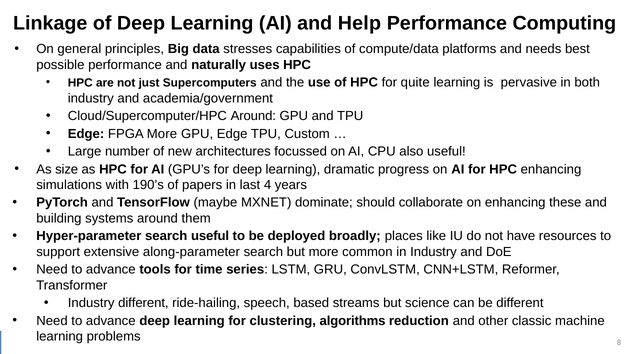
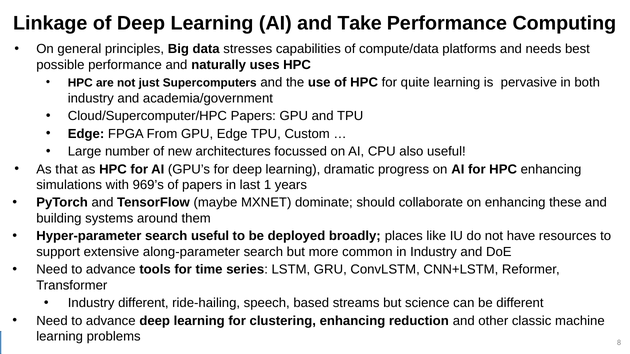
Help: Help -> Take (360, 23)
Cloud/Supercomputer/HPC Around: Around -> Papers (253, 116)
FPGA More: More -> From (162, 134)
size: size -> that (67, 169)
190’s: 190’s -> 969’s (148, 185)
4: 4 -> 1 (268, 185)
clustering algorithms: algorithms -> enhancing (352, 321)
